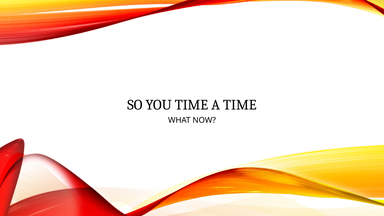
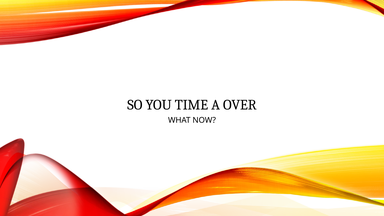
A TIME: TIME -> OVER (240, 105)
